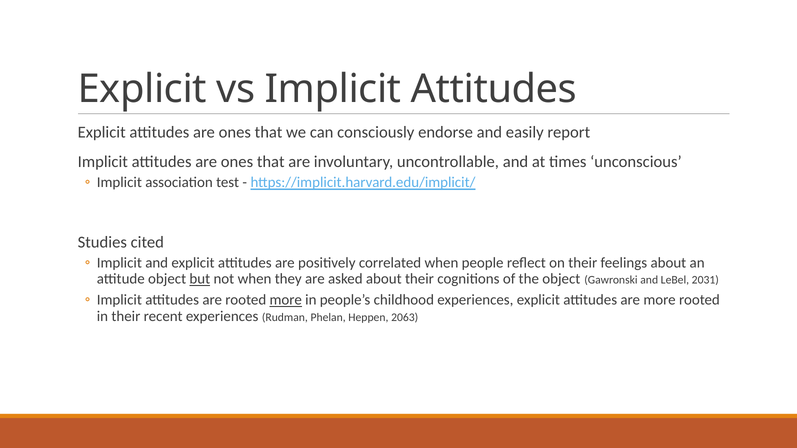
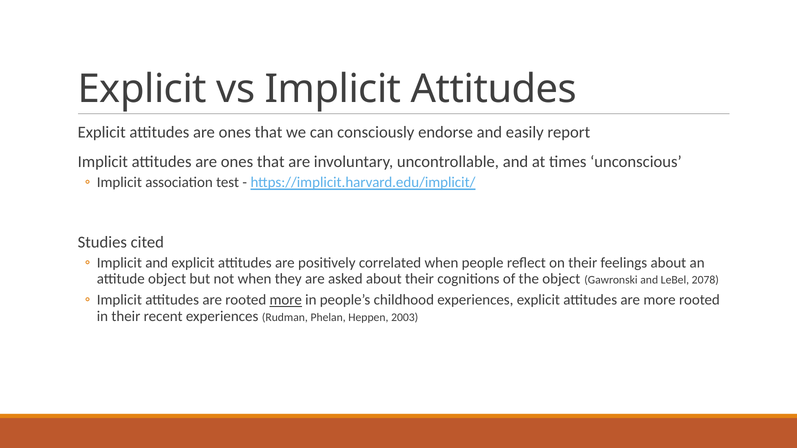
but underline: present -> none (200, 279)
2031: 2031 -> 2078 (705, 280)
2063: 2063 -> 2003 (405, 318)
